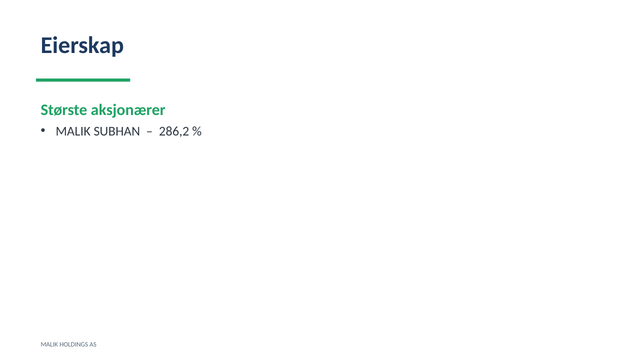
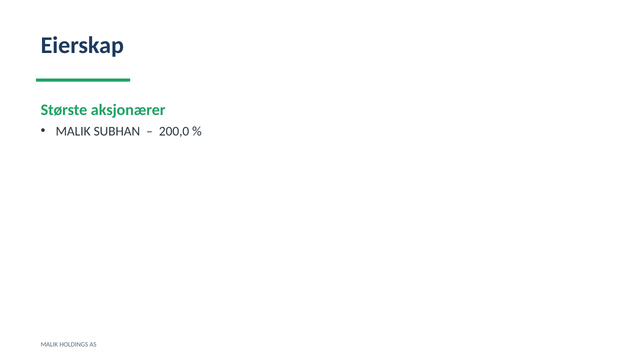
286,2: 286,2 -> 200,0 (174, 131)
